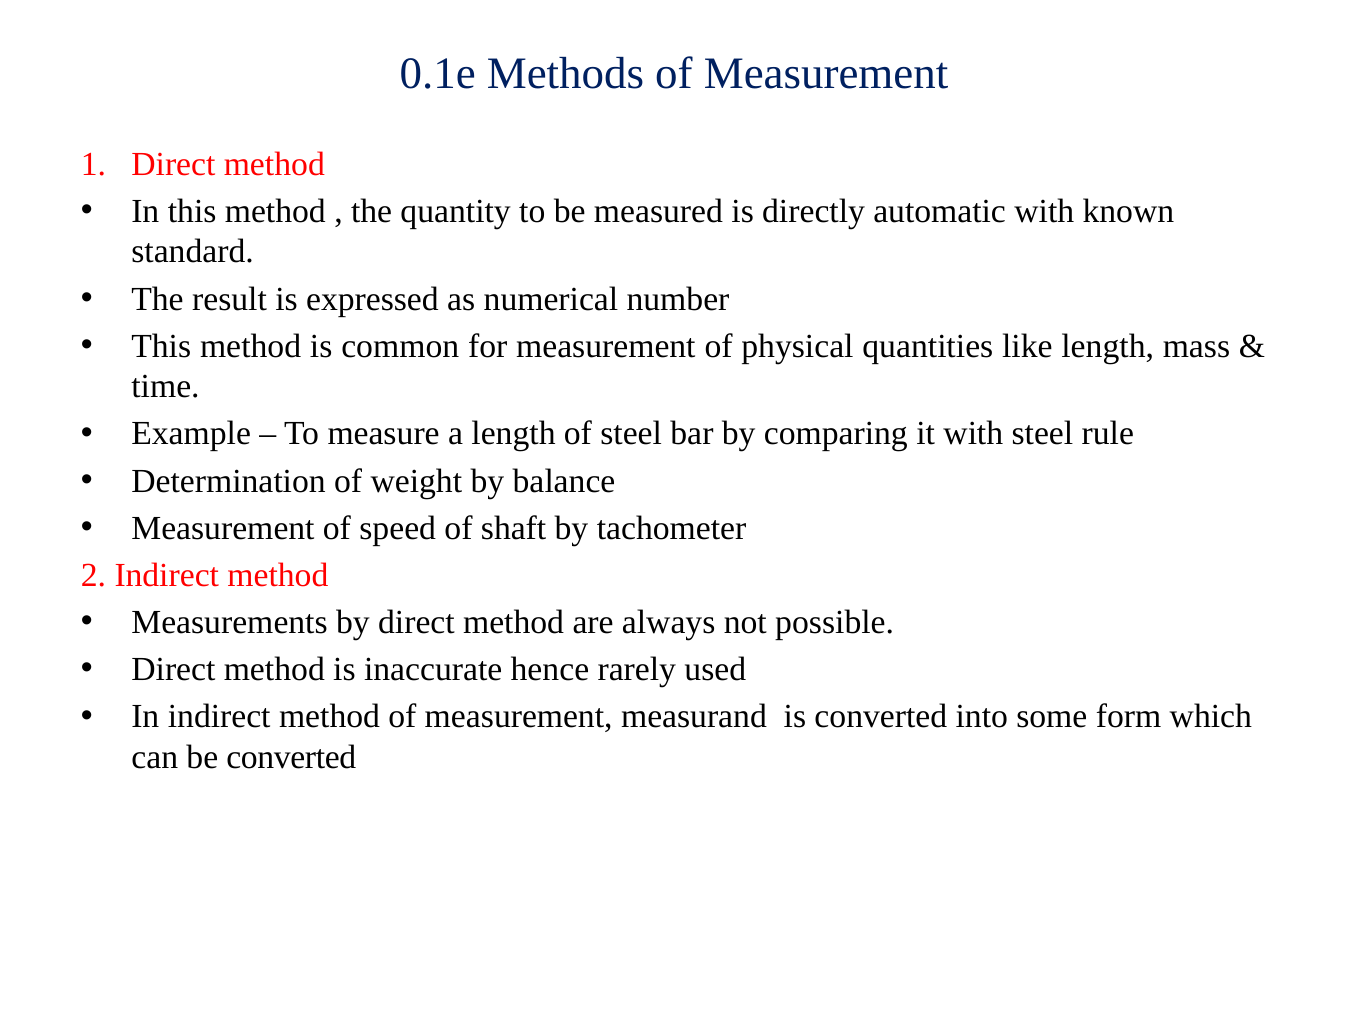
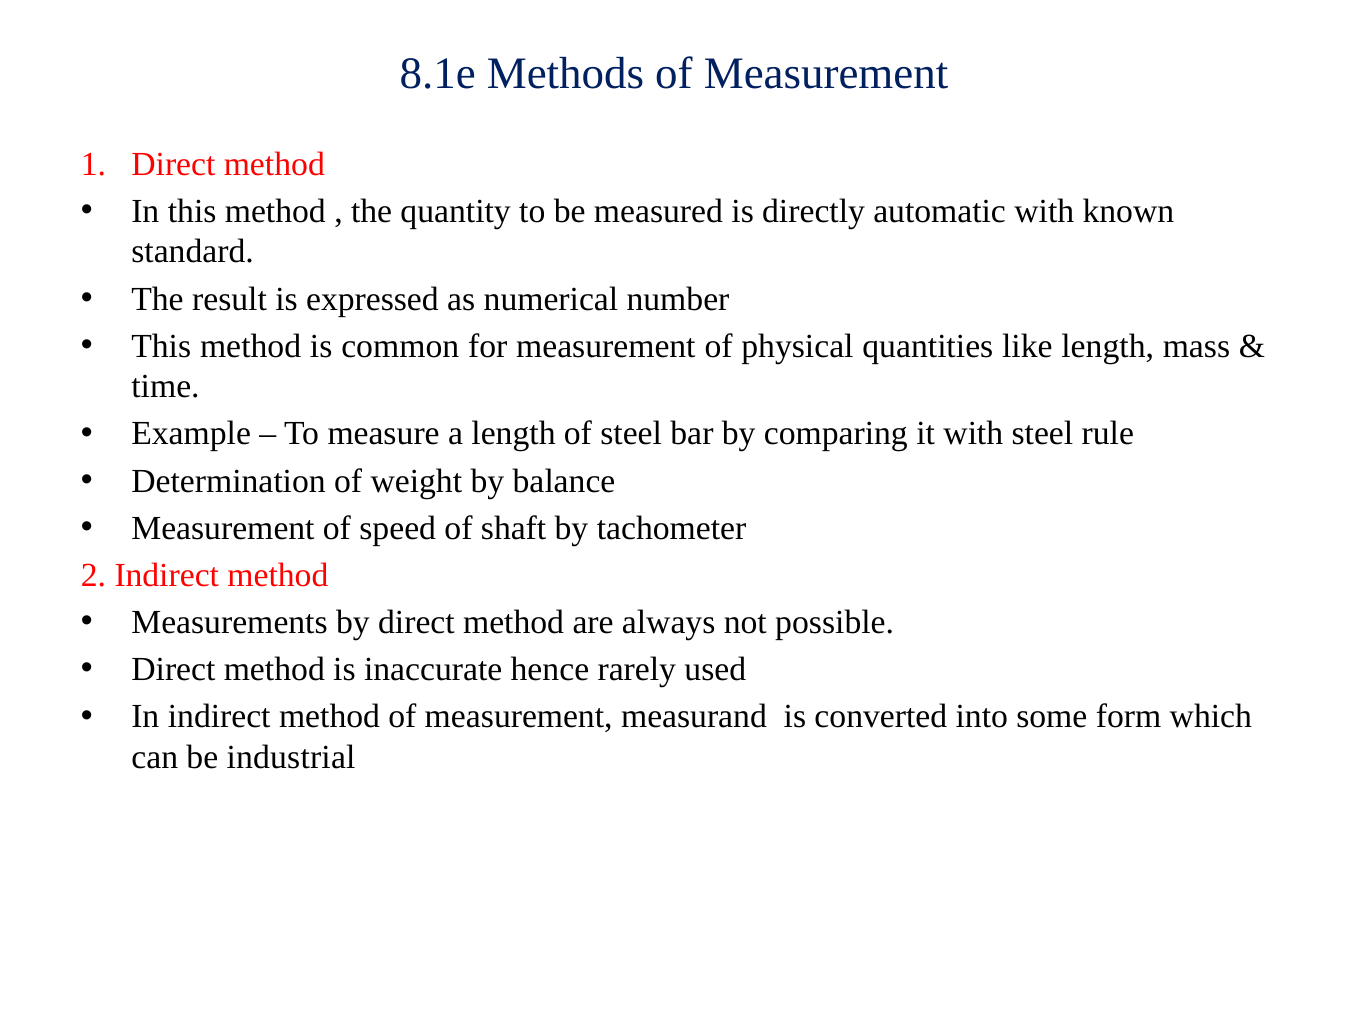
0.1e: 0.1e -> 8.1e (438, 74)
be converted: converted -> industrial (291, 757)
